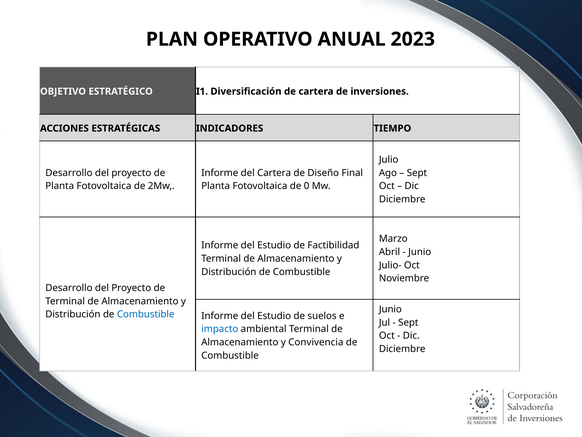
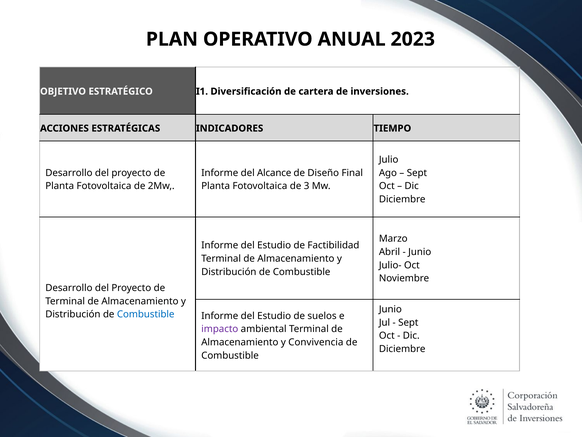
del Cartera: Cartera -> Alcance (274, 173)
0: 0 -> 3 (307, 186)
impacto colour: blue -> purple (220, 329)
